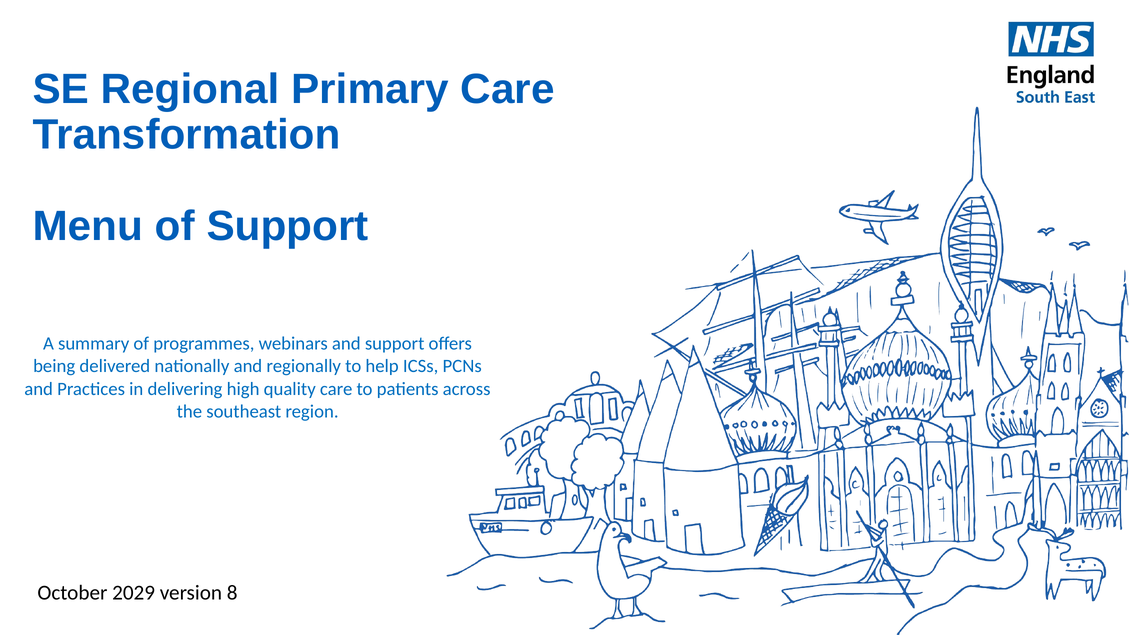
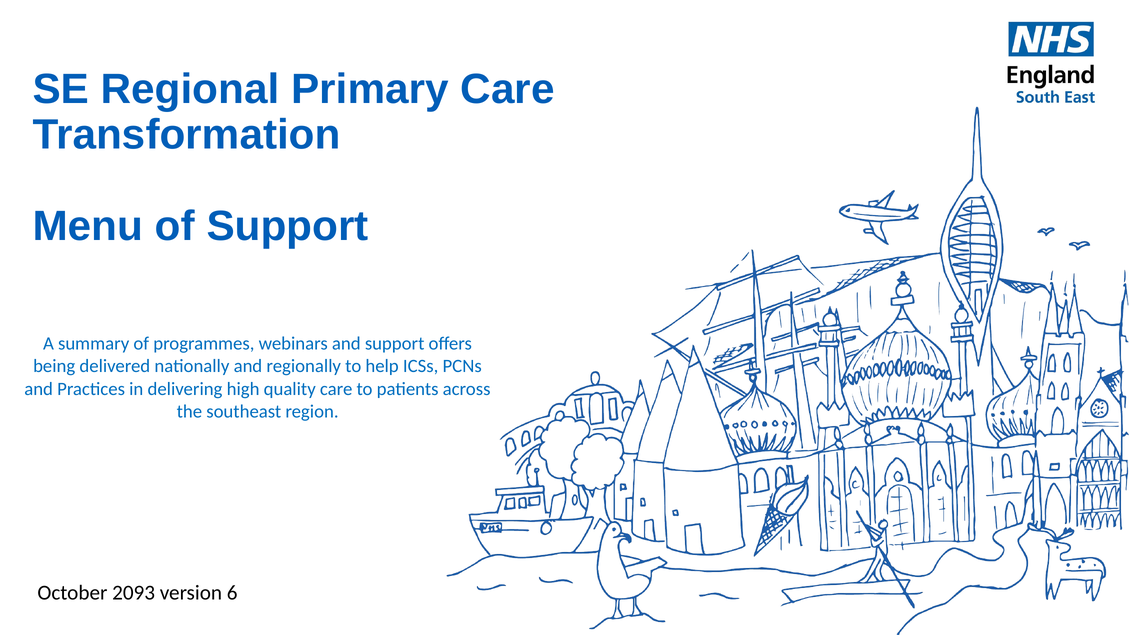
2029: 2029 -> 2093 (134, 593)
8: 8 -> 6 (232, 593)
